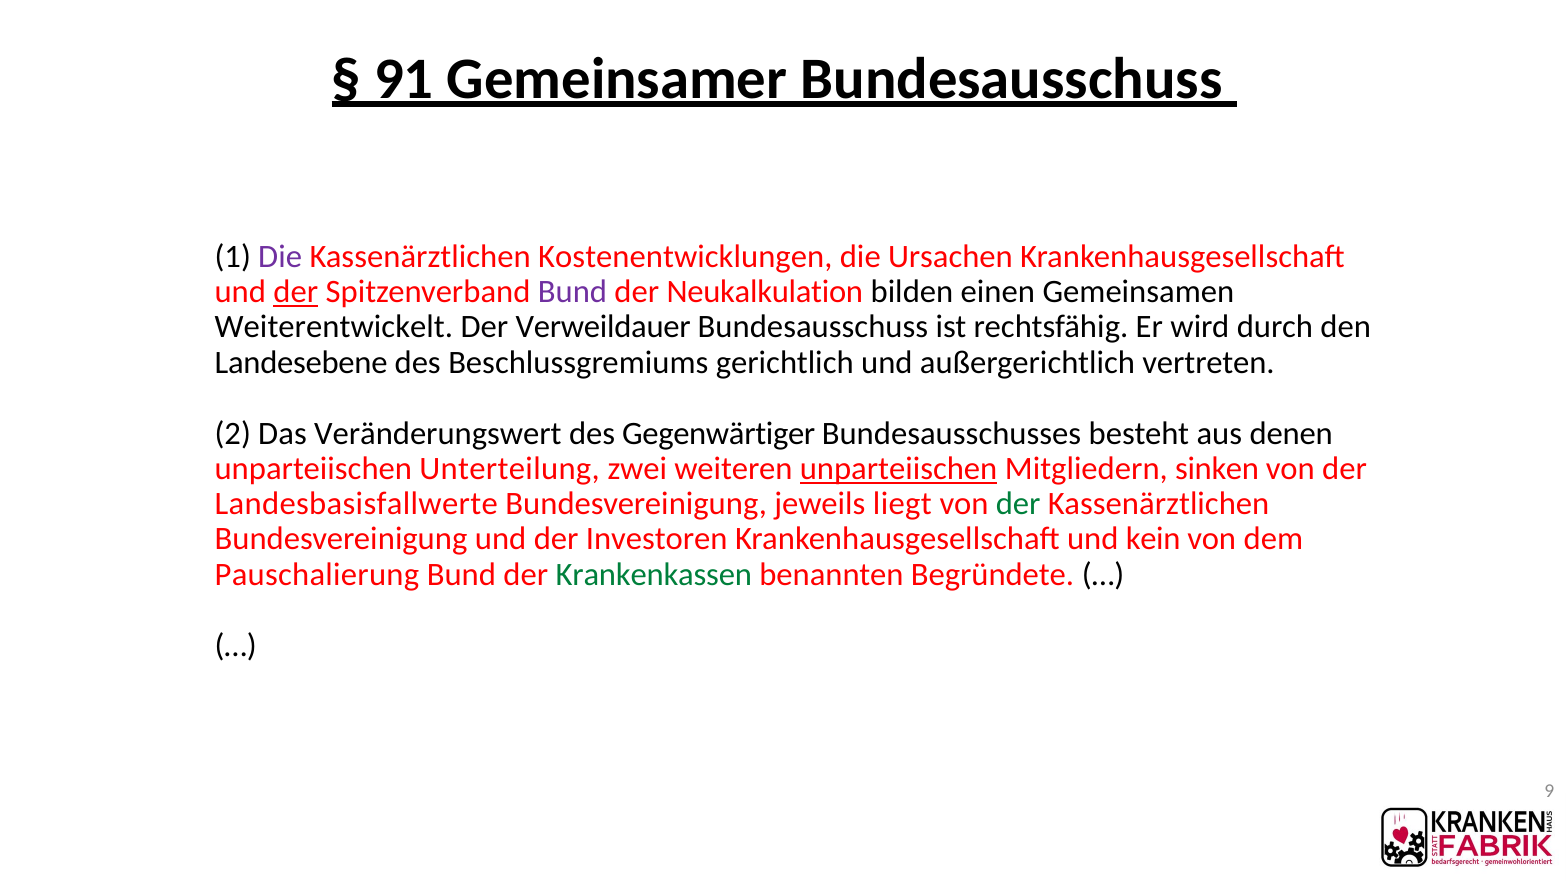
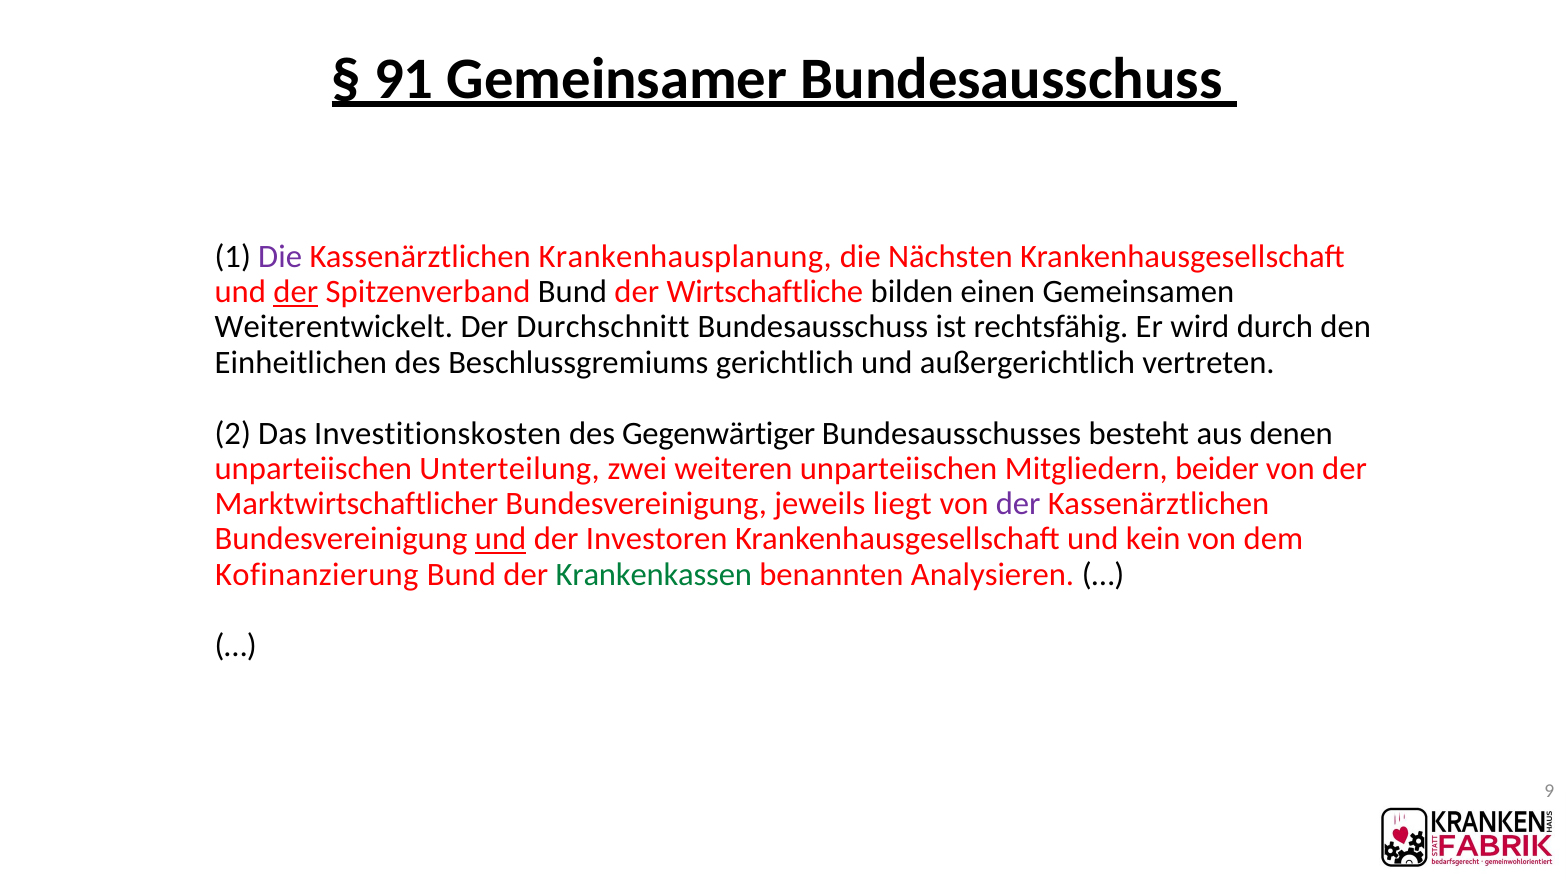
Kostenentwicklungen: Kostenentwicklungen -> Krankenhausplanung (685, 257)
Ursachen: Ursachen -> Nächsten (950, 257)
Bund colour: purple -> black (572, 292)
Neukalkulation: Neukalkulation -> Wirtschaftliche (765, 292)
Verweildauer: Verweildauer -> Durchschnitt (603, 327)
Landesebene: Landesebene -> Einheitlichen (301, 362)
Veränderungswert: Veränderungswert -> Investitionskosten (438, 433)
unparteiischen underline: present -> none (899, 469)
sinken: sinken -> beider (1217, 469)
Landesbasisfallwerte: Landesbasisfallwerte -> Marktwirtschaftlicher (356, 504)
der colour: green -> purple (1018, 504)
und underline: none -> present (501, 539)
Pauschalierung: Pauschalierung -> Kofinanzierung (317, 574)
Begründete: Begründete -> Analysieren (993, 574)
